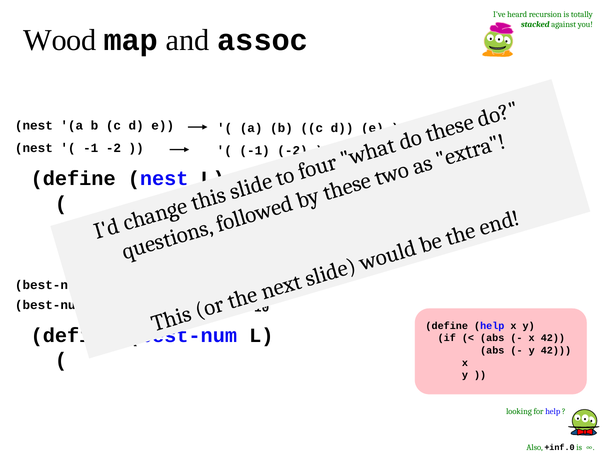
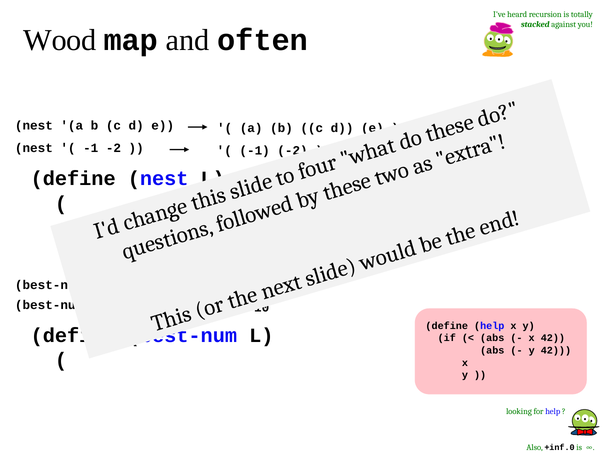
assoc: assoc -> often (263, 40)
